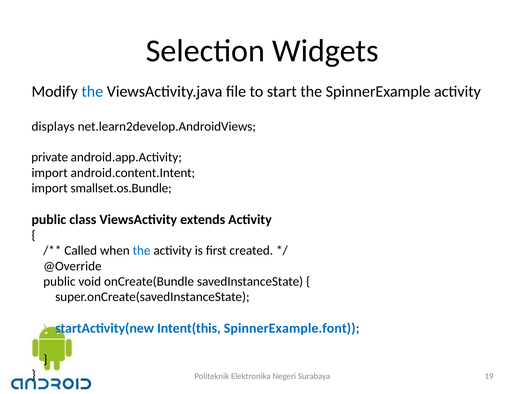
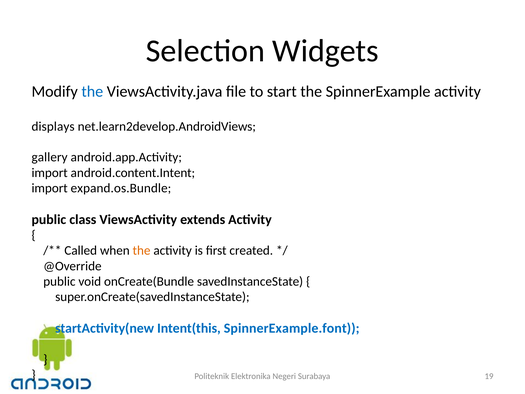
private: private -> gallery (50, 157)
smallset.os.Bundle: smallset.os.Bundle -> expand.os.Bundle (121, 188)
the colour: blue -> orange (142, 250)
